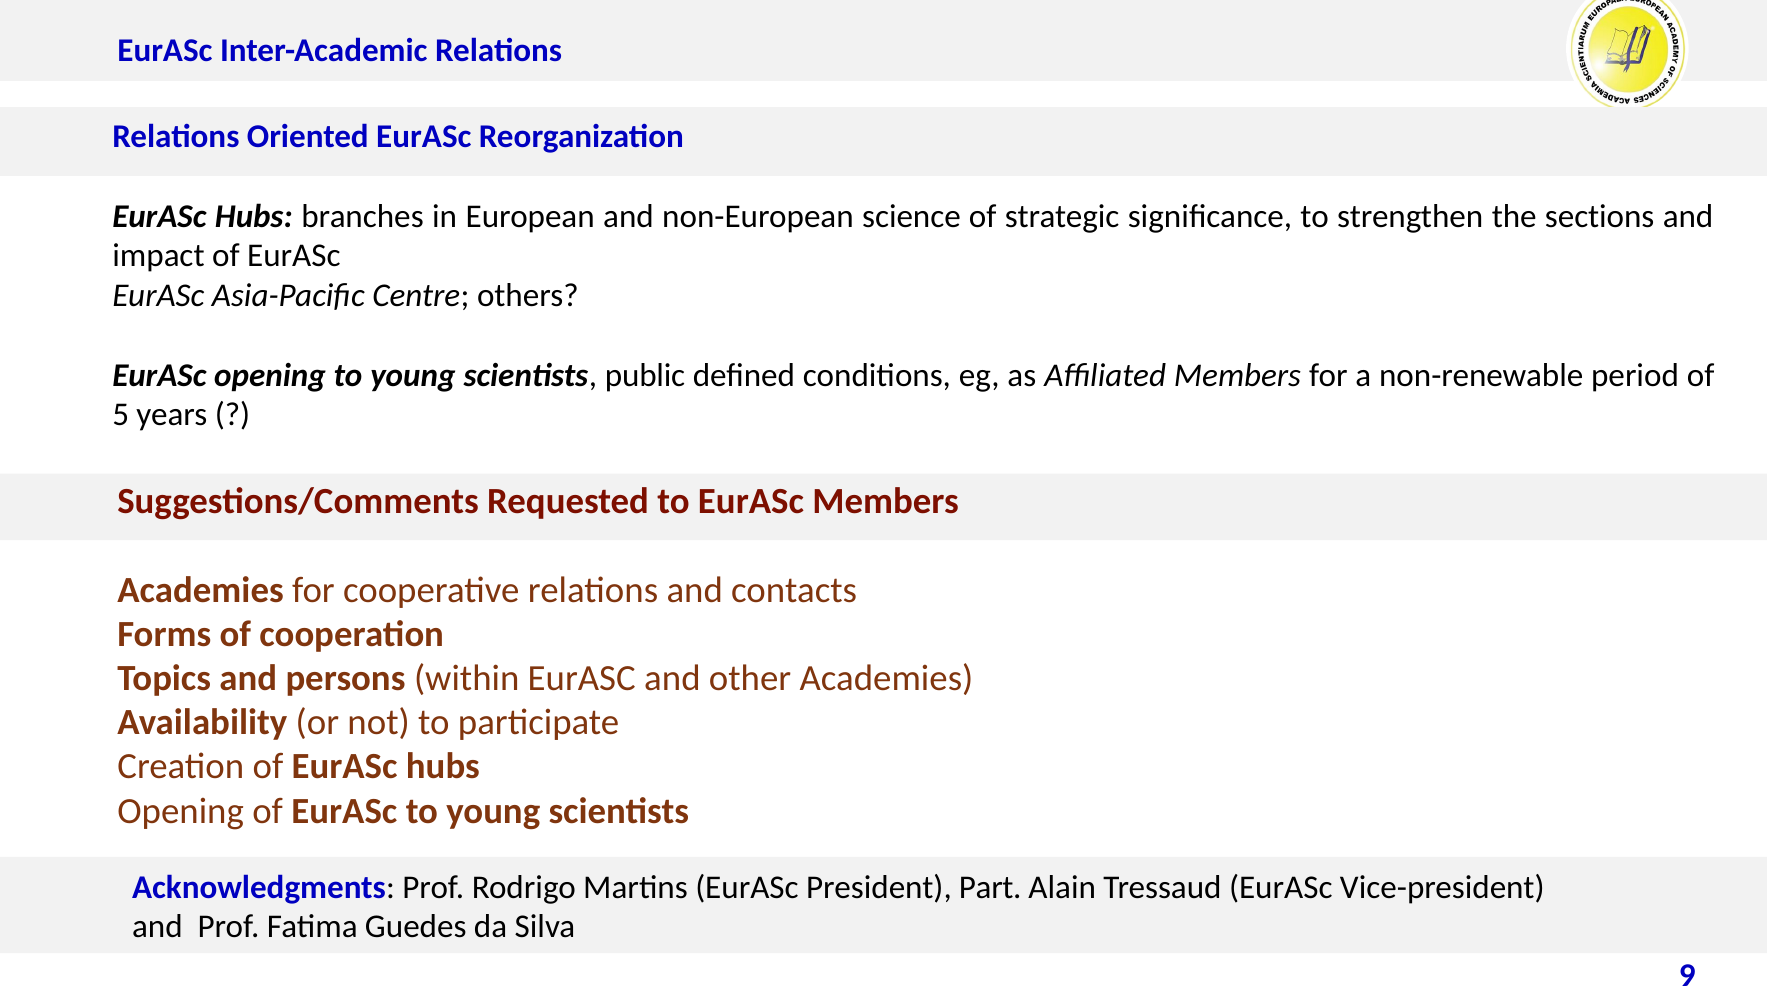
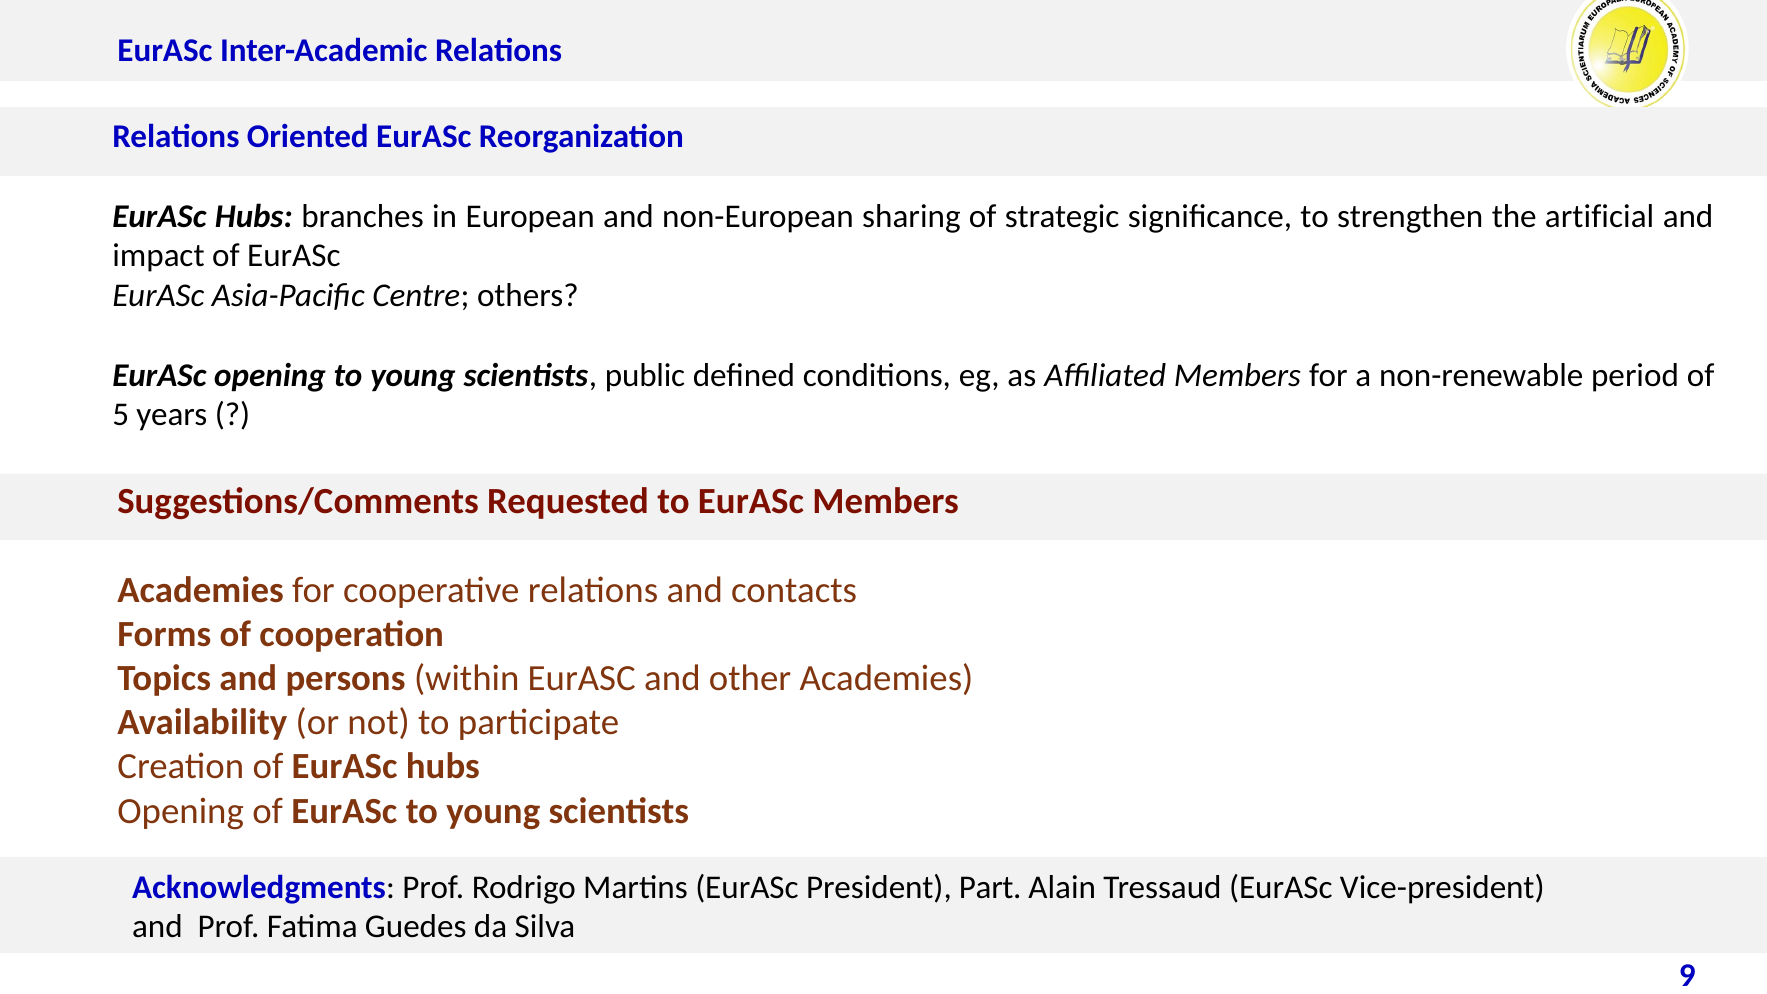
science: science -> sharing (911, 216)
sections: sections -> artificial (1600, 216)
